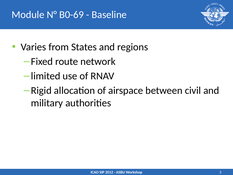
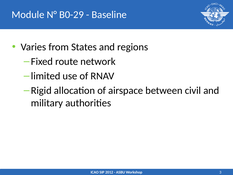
B0-69: B0-69 -> B0-29 (72, 15)
